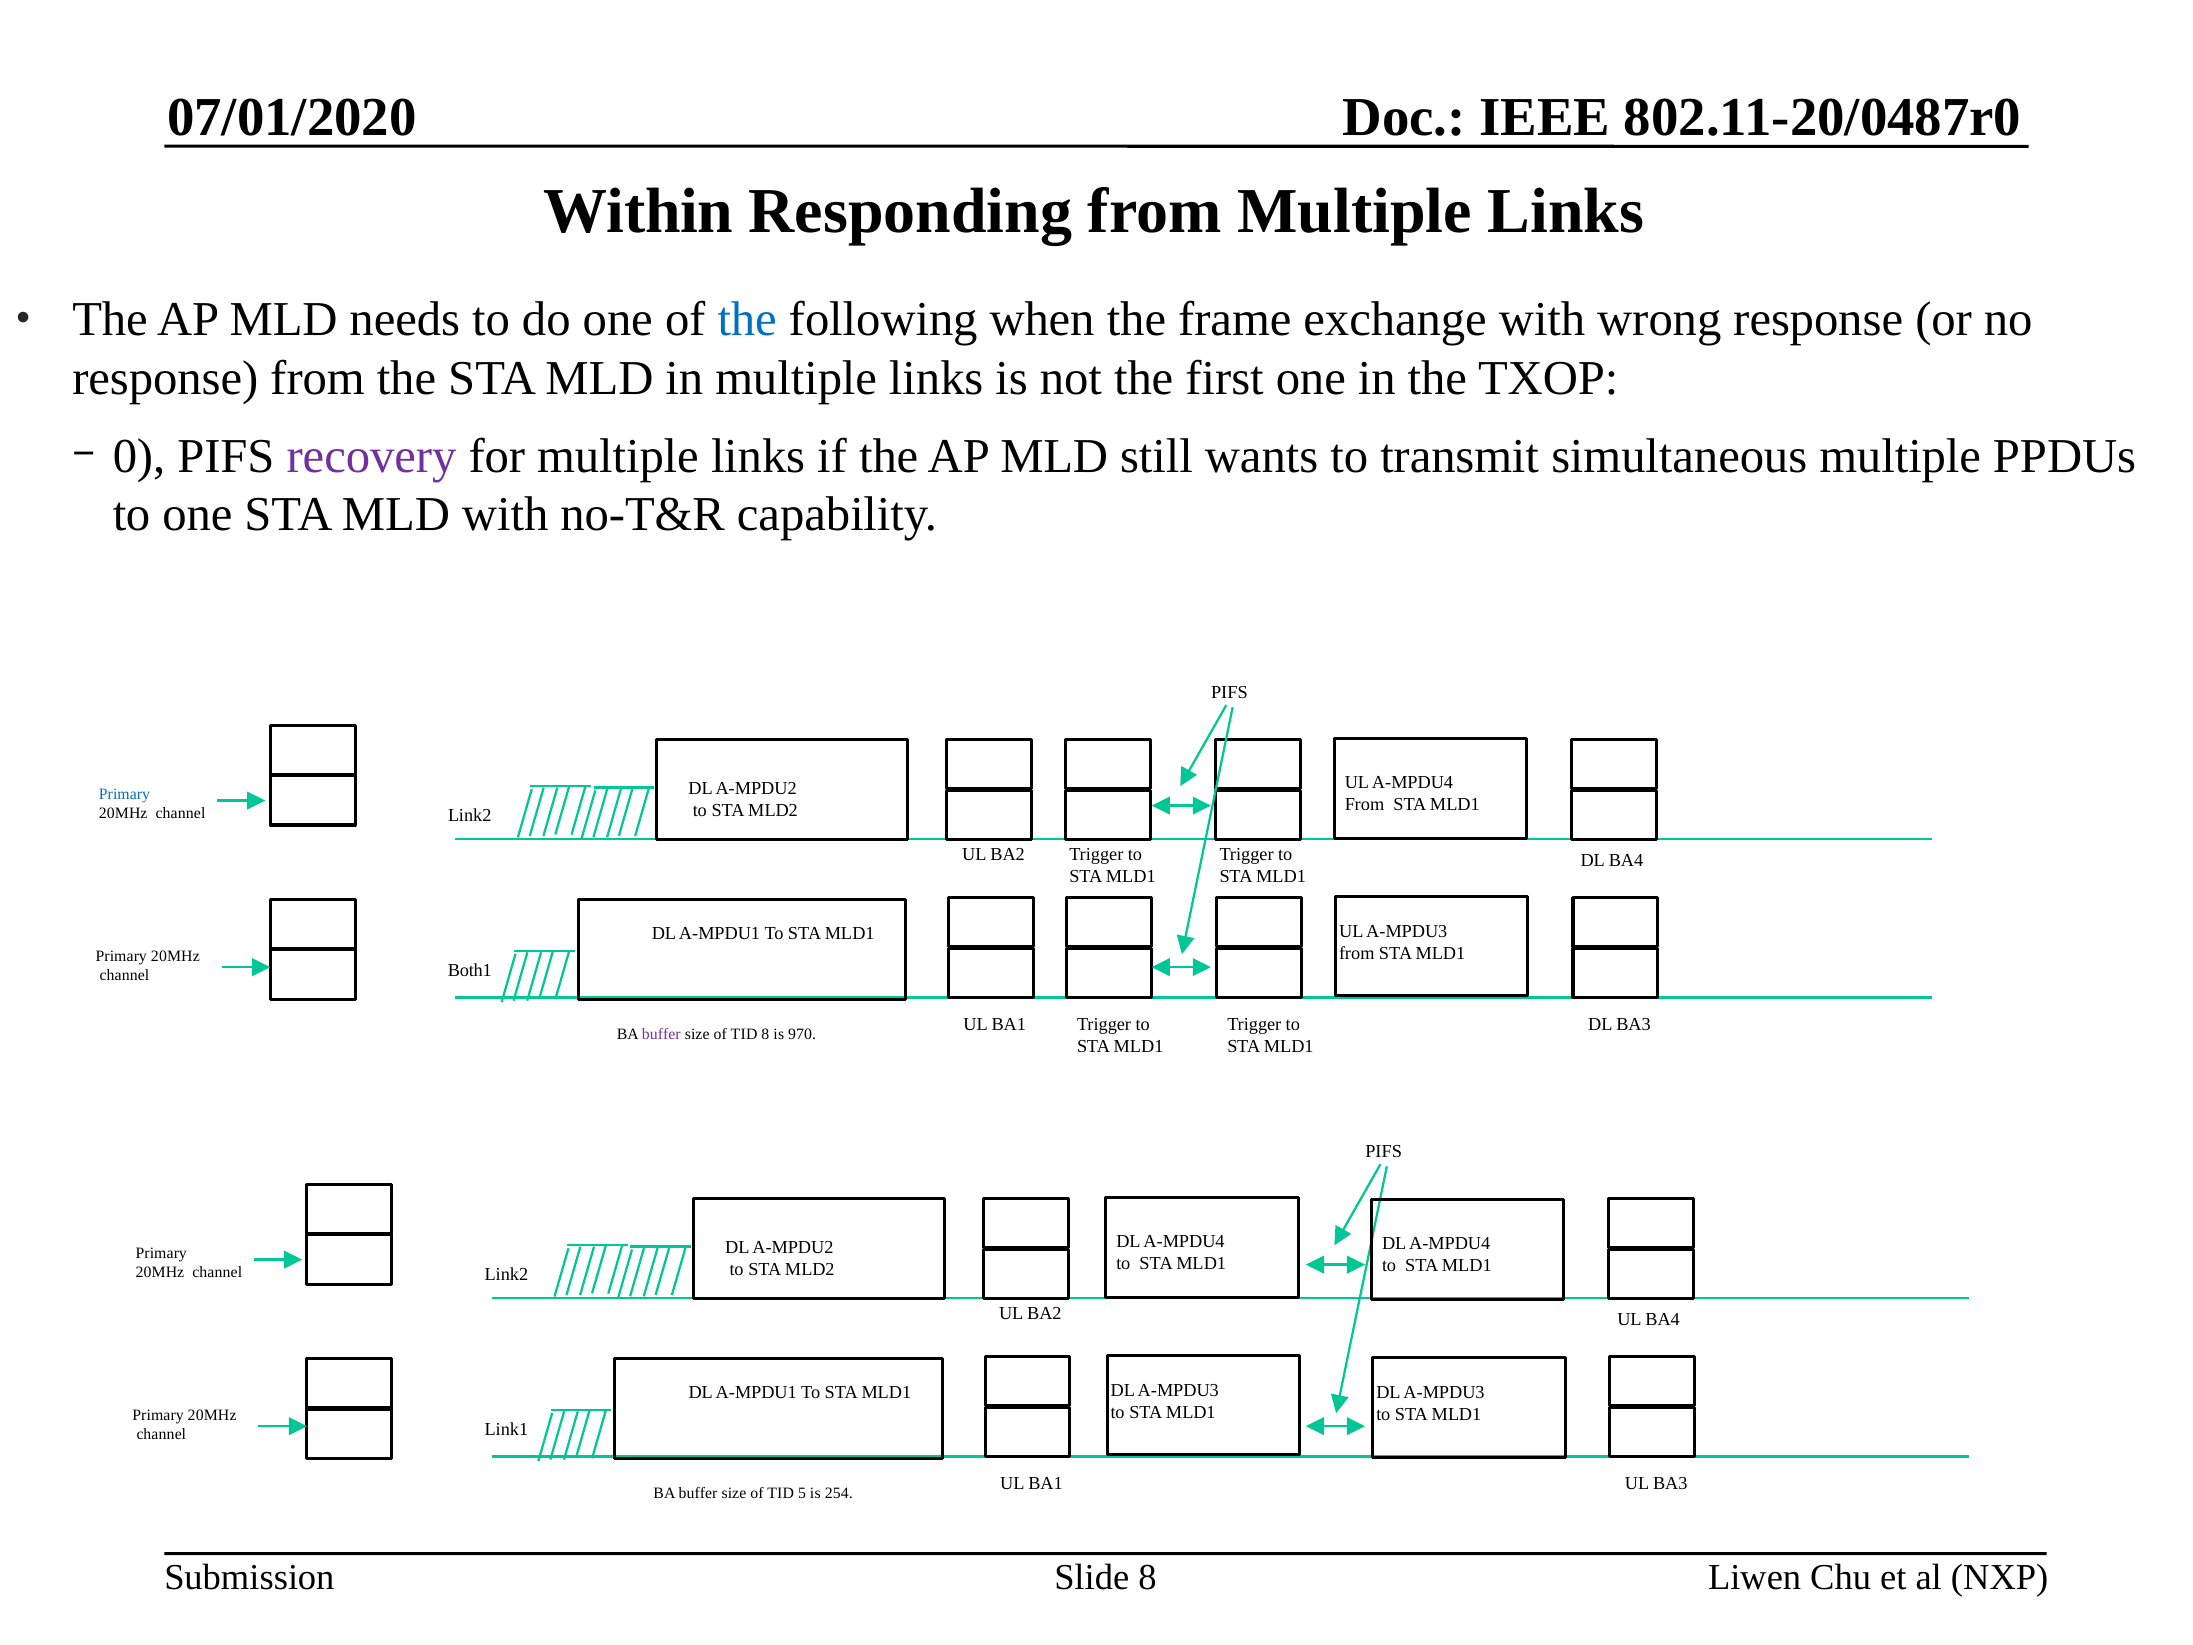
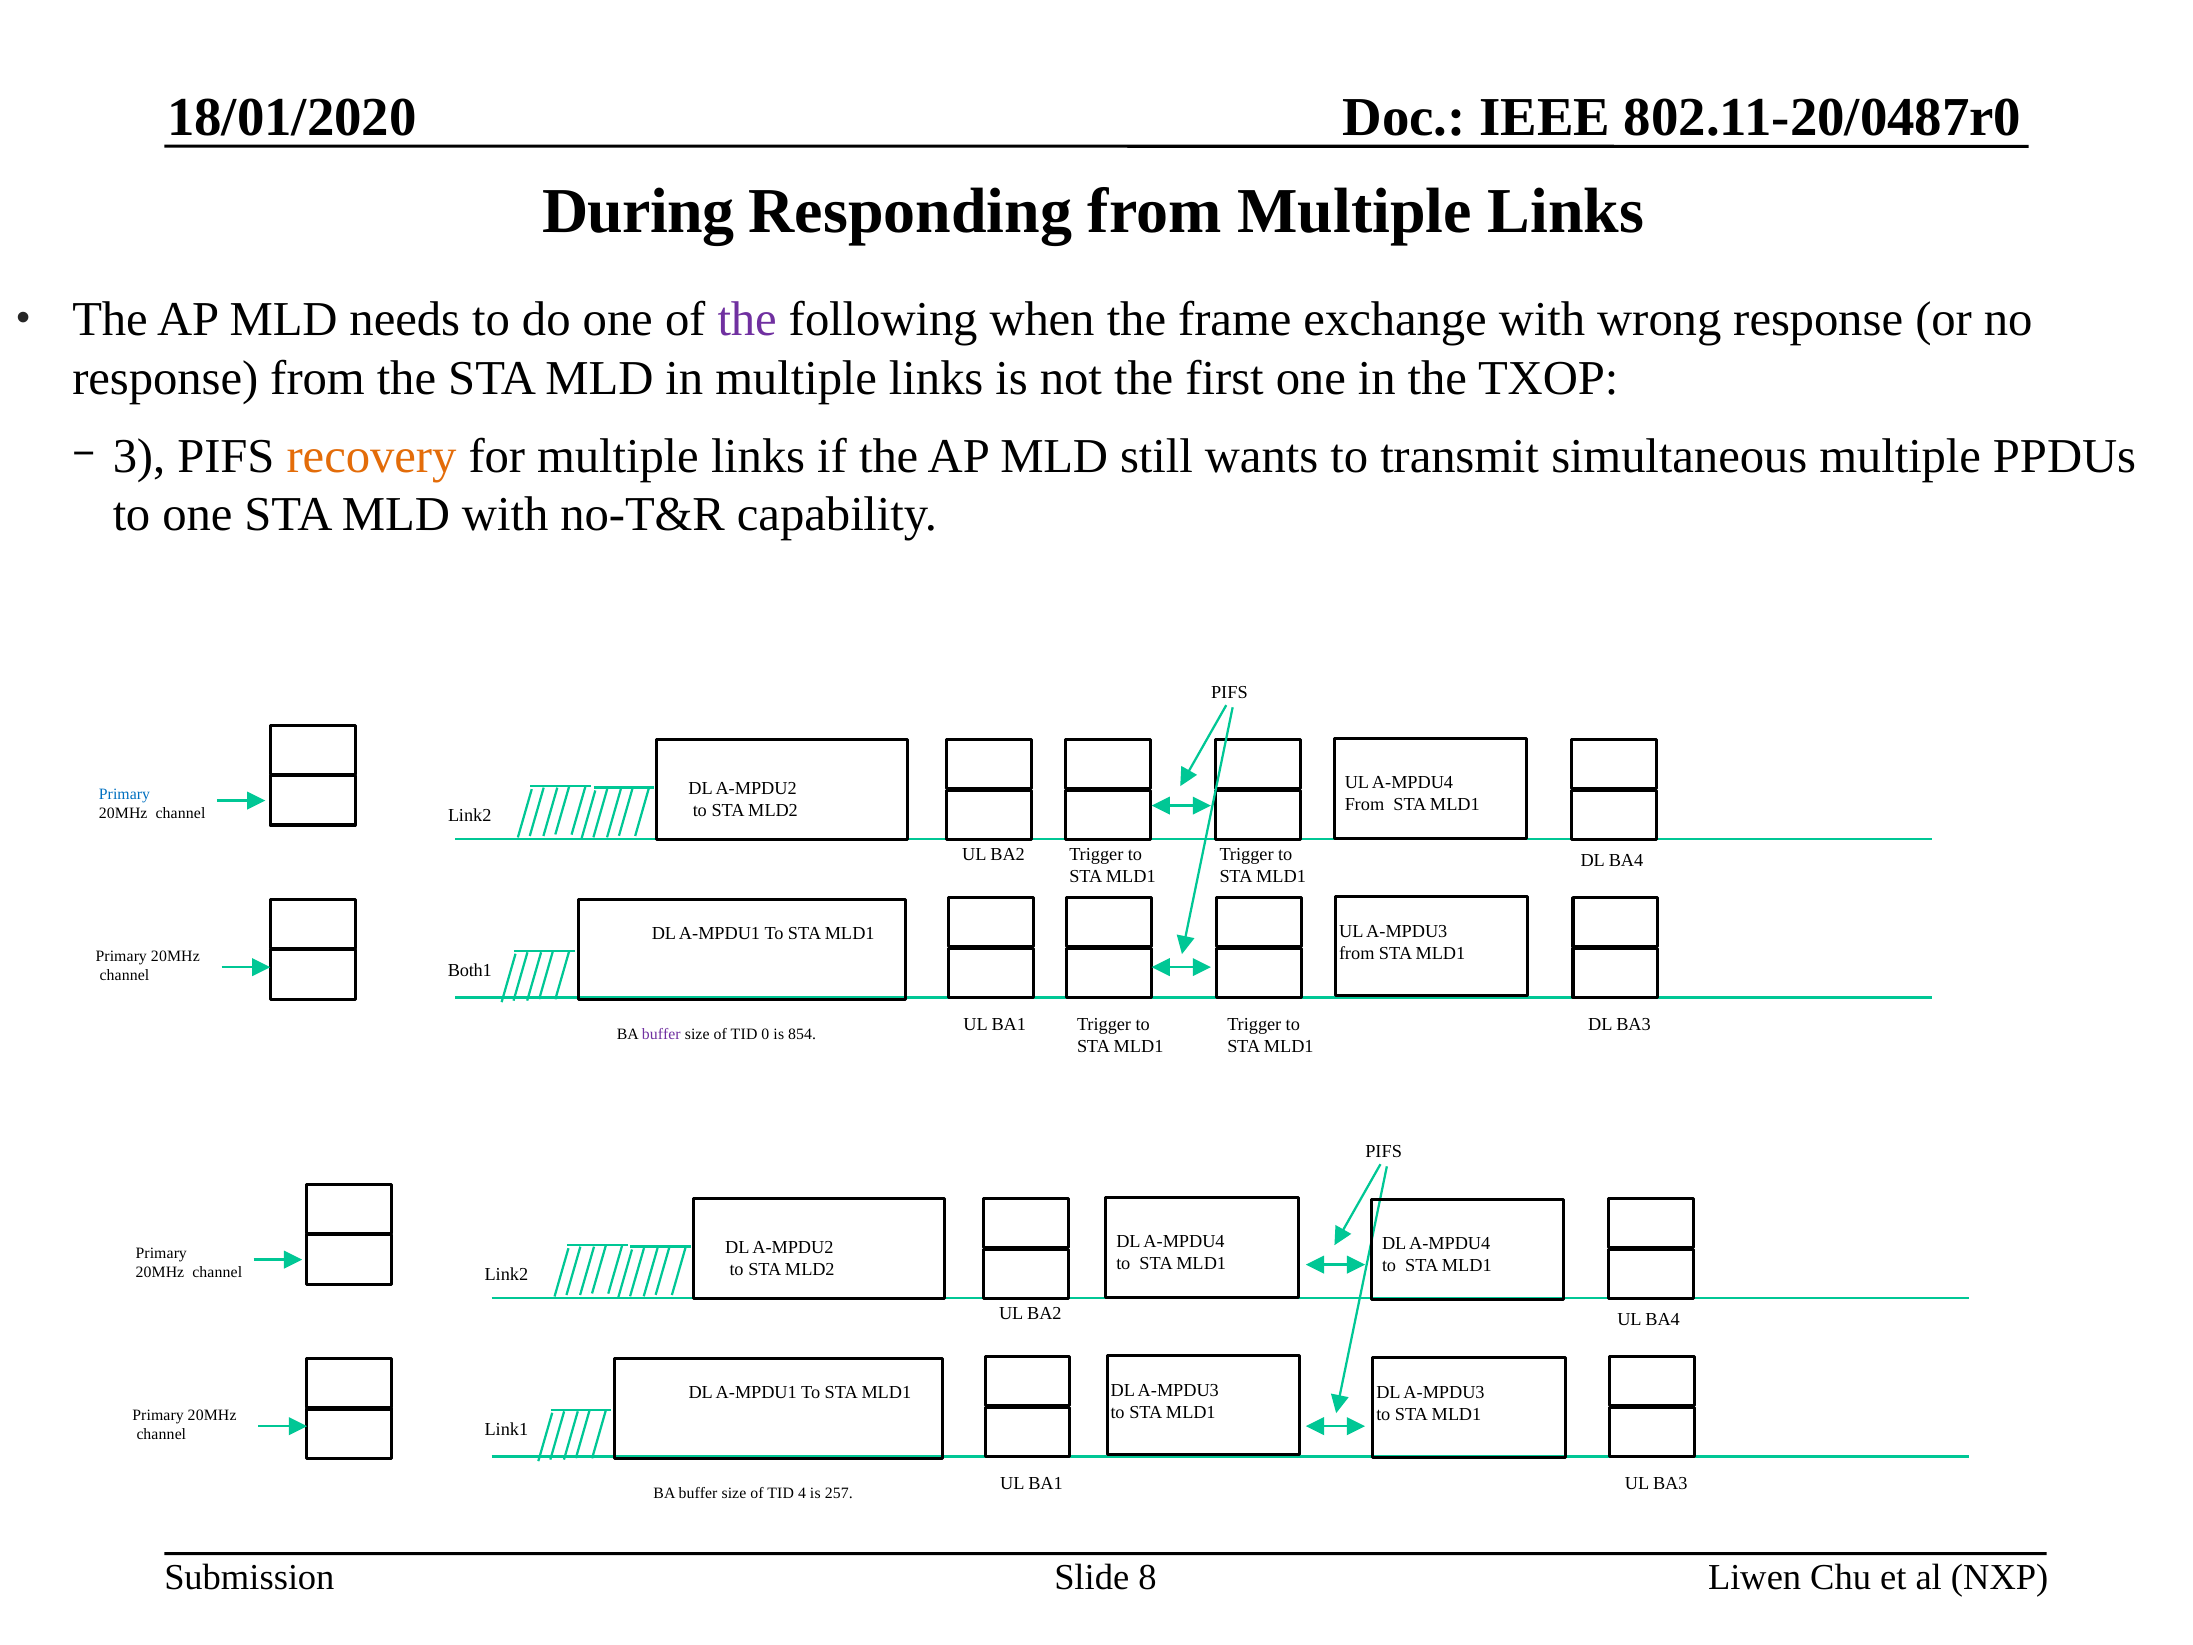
07/01/2020: 07/01/2020 -> 18/01/2020 (292, 117)
Within: Within -> During (638, 211)
the colour: blue -> purple (747, 320)
0: 0 -> 3 (139, 456)
recovery colour: purple -> orange (372, 456)
TID 8: 8 -> 0 (765, 1034)
970: 970 -> 854 (802, 1034)
5: 5 -> 4 (802, 1493)
254: 254 -> 257 (839, 1493)
